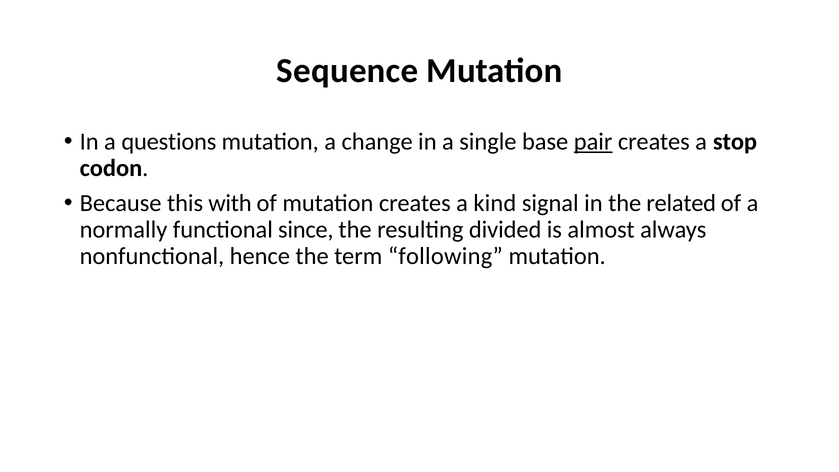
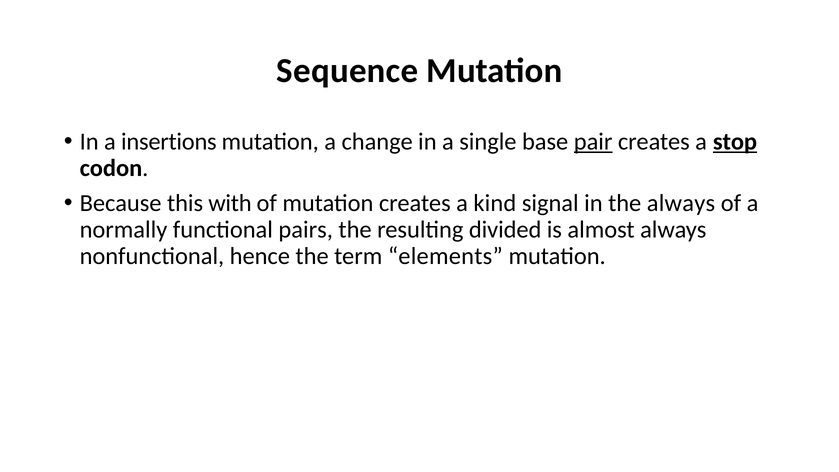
questions: questions -> insertions (169, 142)
stop underline: none -> present (735, 142)
the related: related -> always (681, 203)
since: since -> pairs (306, 230)
following: following -> elements (445, 256)
